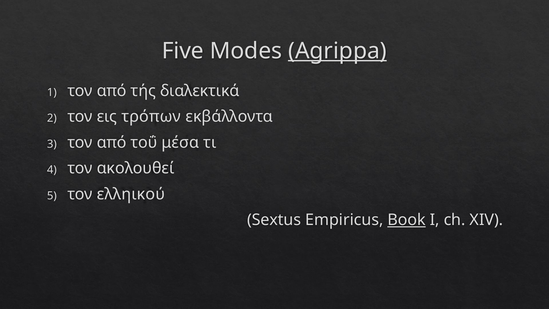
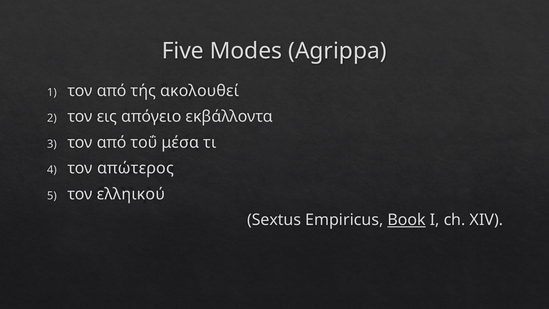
Agrippa underline: present -> none (337, 51)
διαλεκτικά: διαλεκτικά -> ακολουθεί (200, 91)
τρόπων: τρόπων -> απόγειο (151, 117)
ακολουθεί: ακολουθεί -> απώτερος (135, 168)
